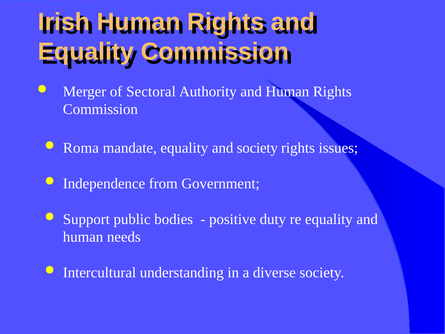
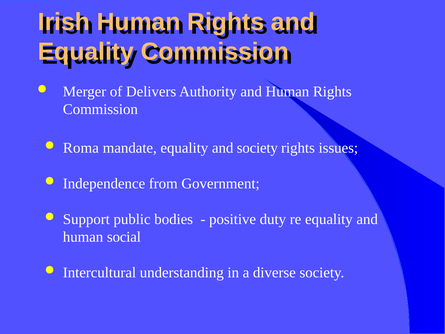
Sectoral: Sectoral -> Delivers (151, 91)
needs: needs -> social (124, 237)
